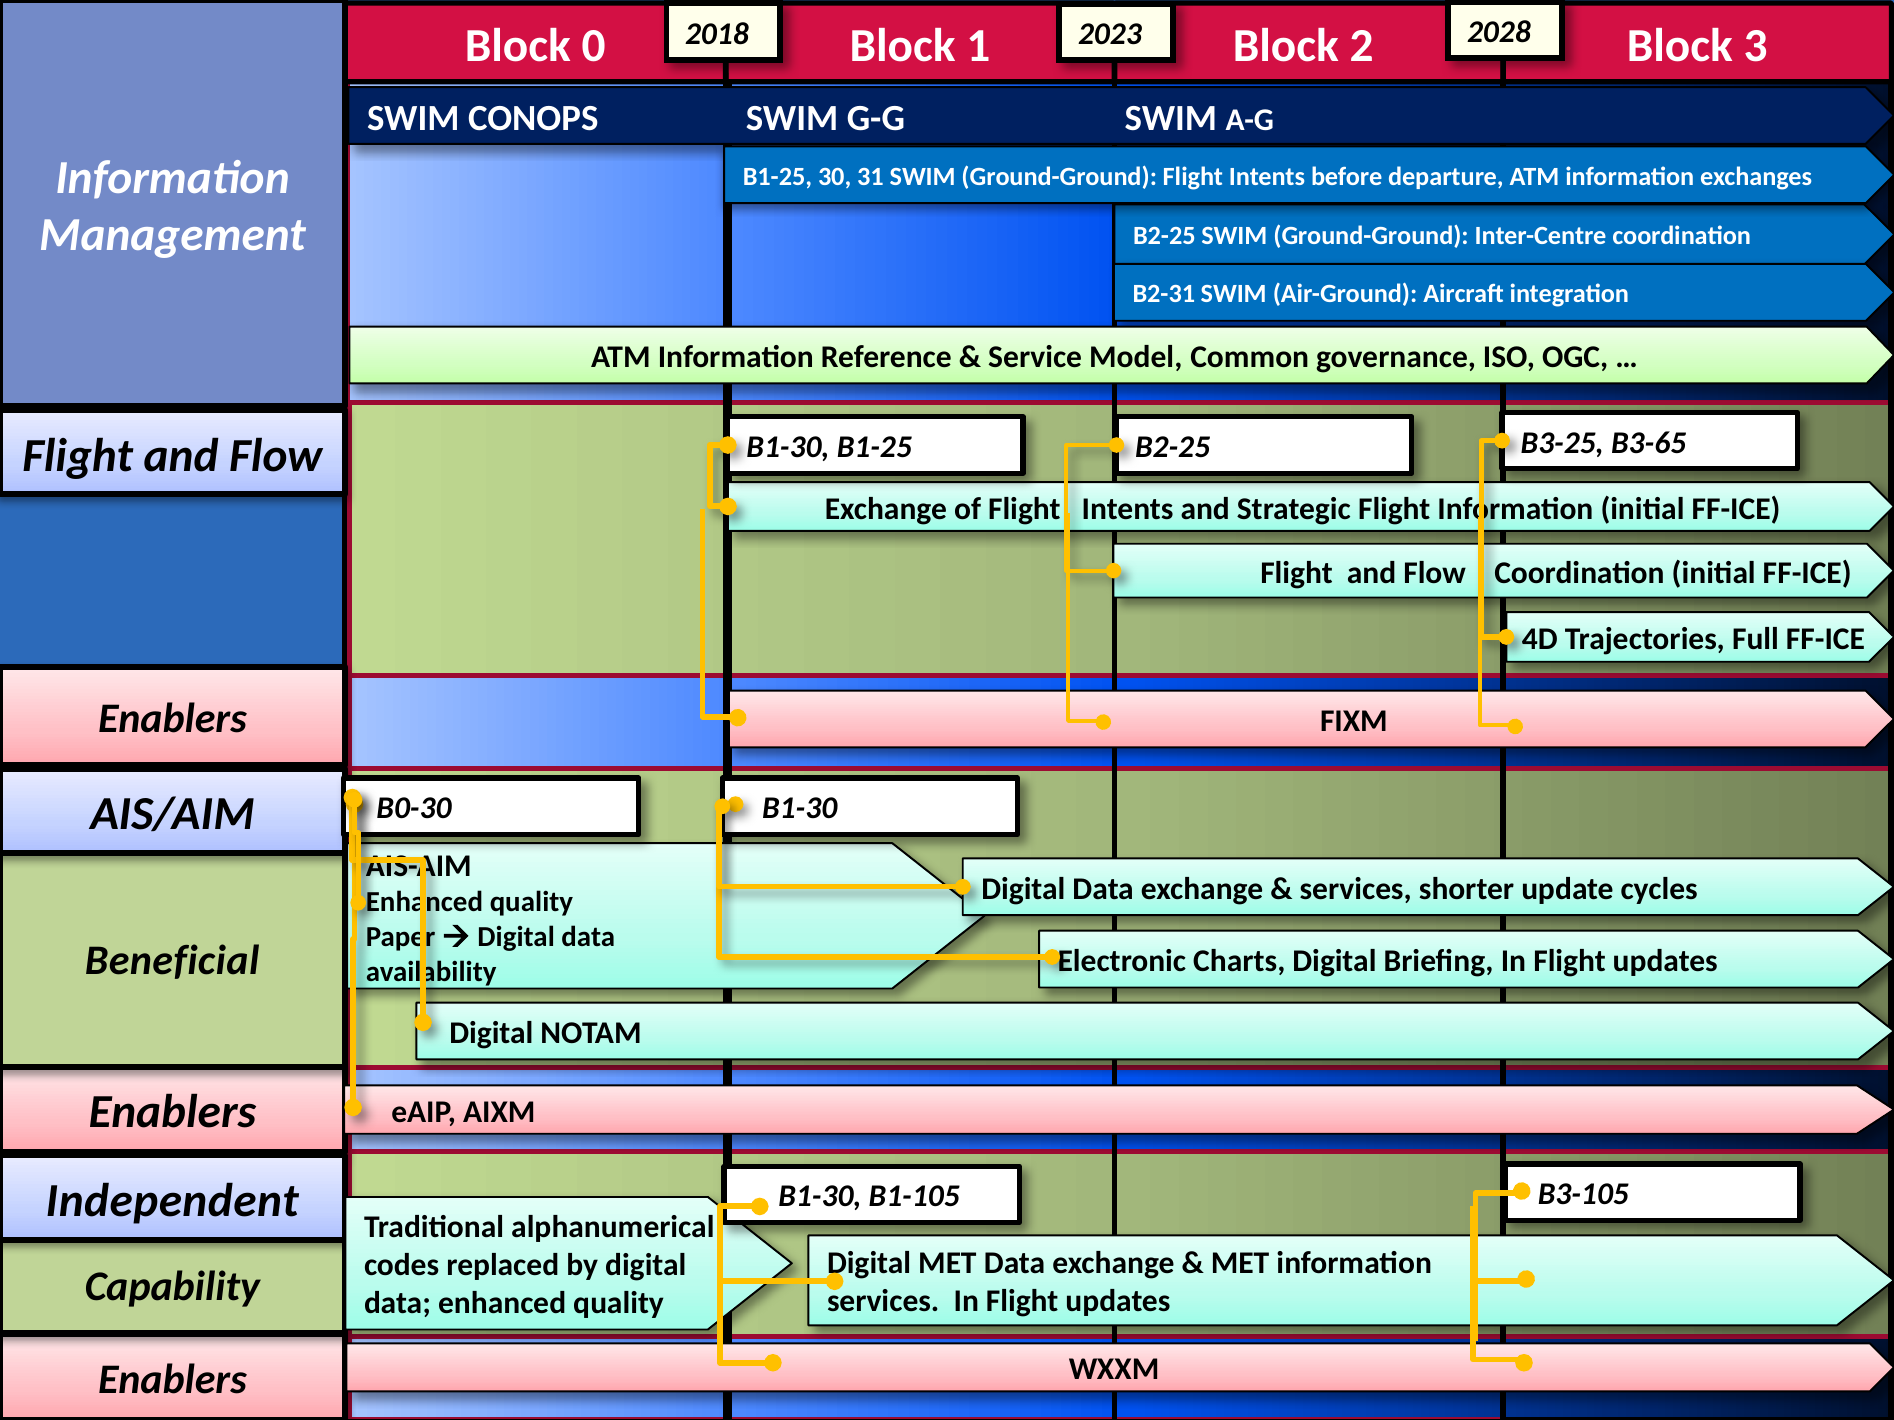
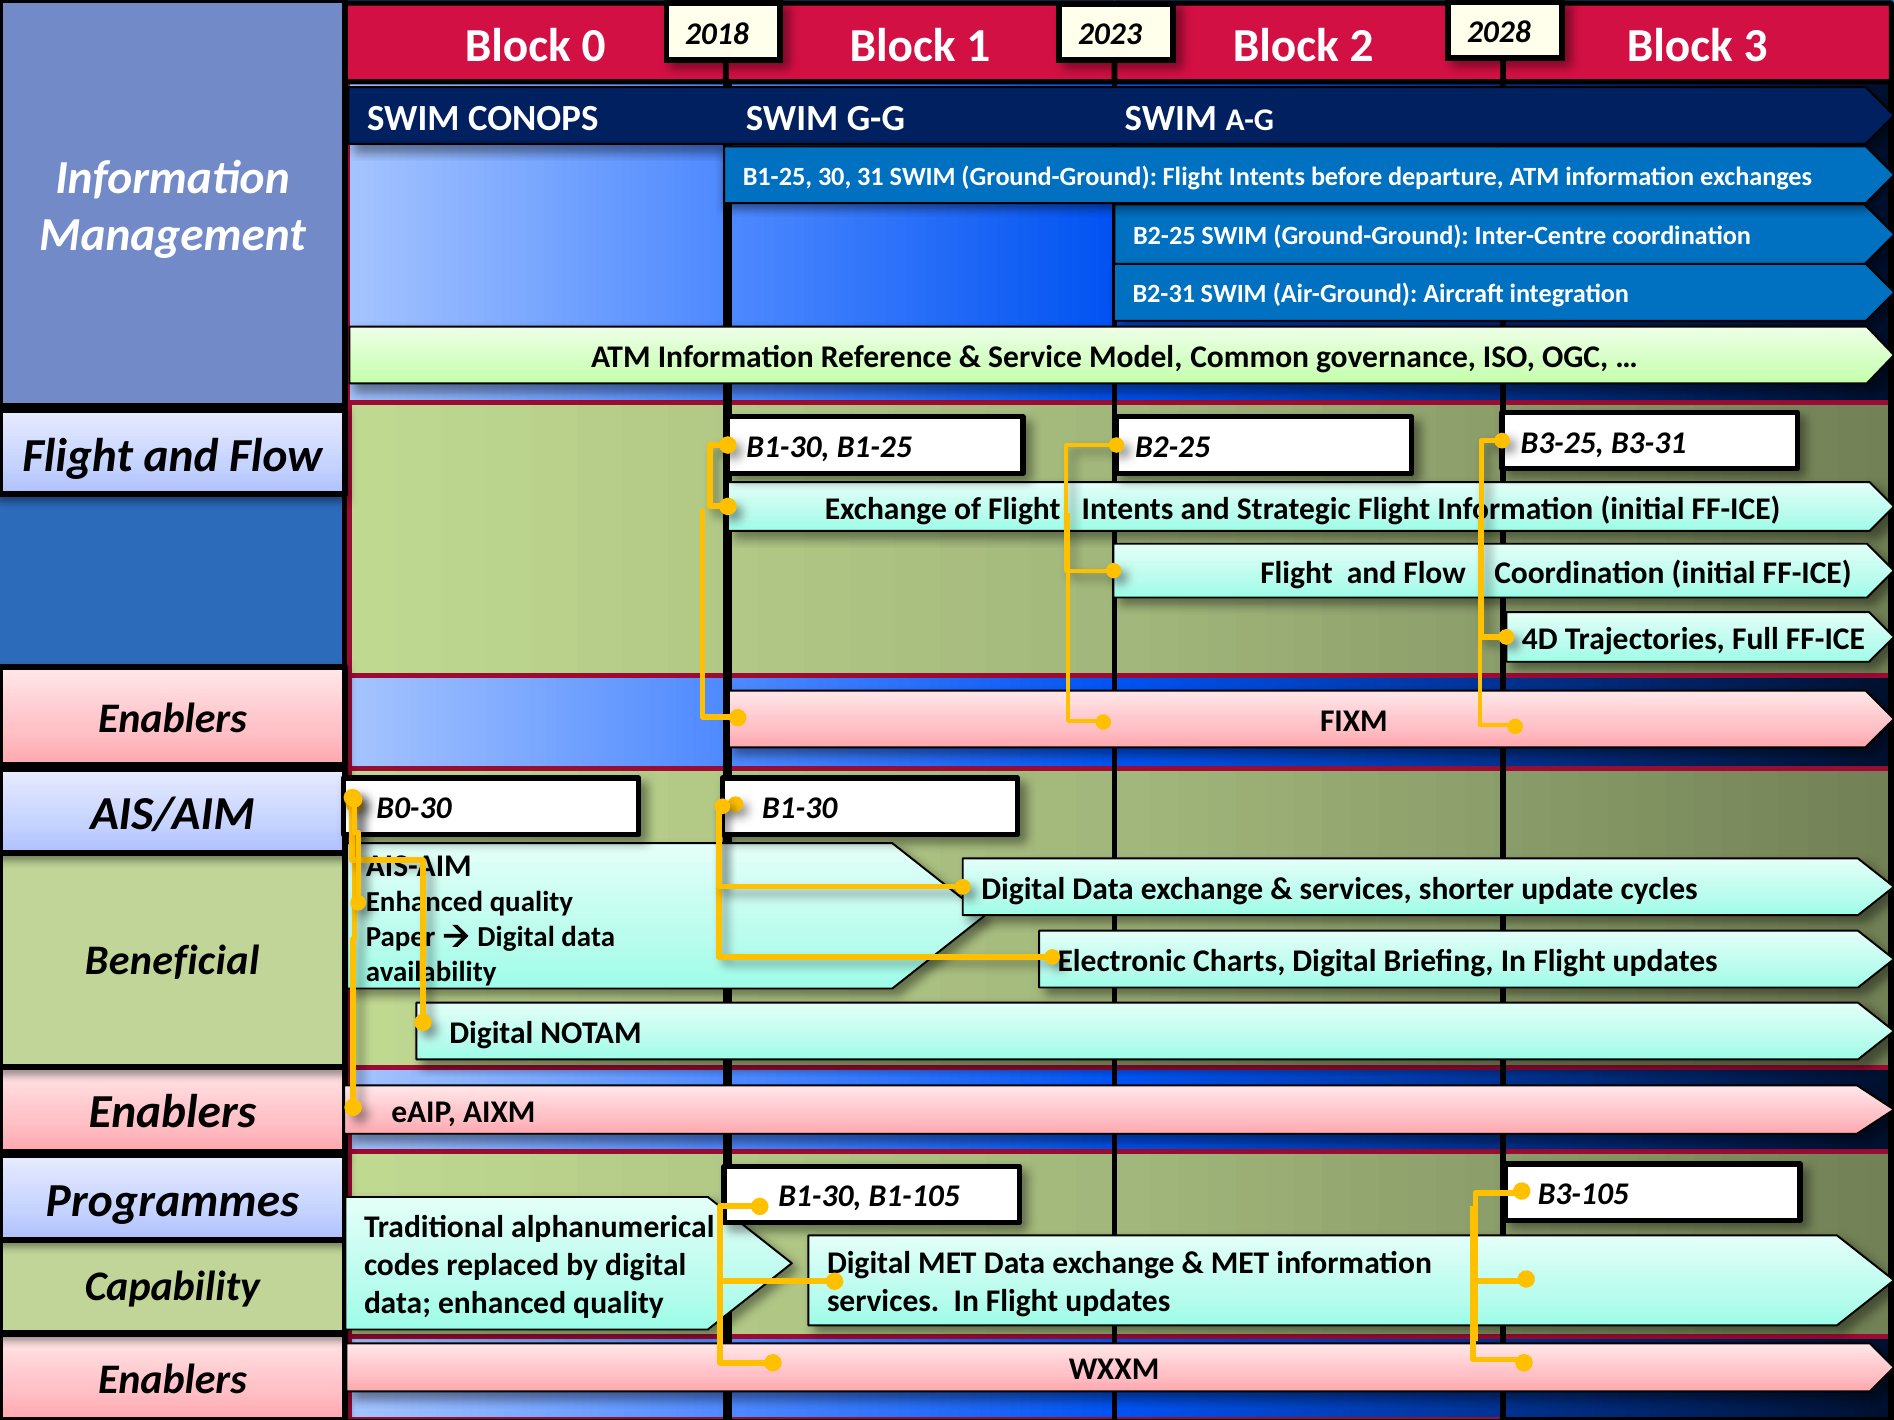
B3-65: B3-65 -> B3-31 (1649, 443)
Independent: Independent -> Programmes (172, 1201)
